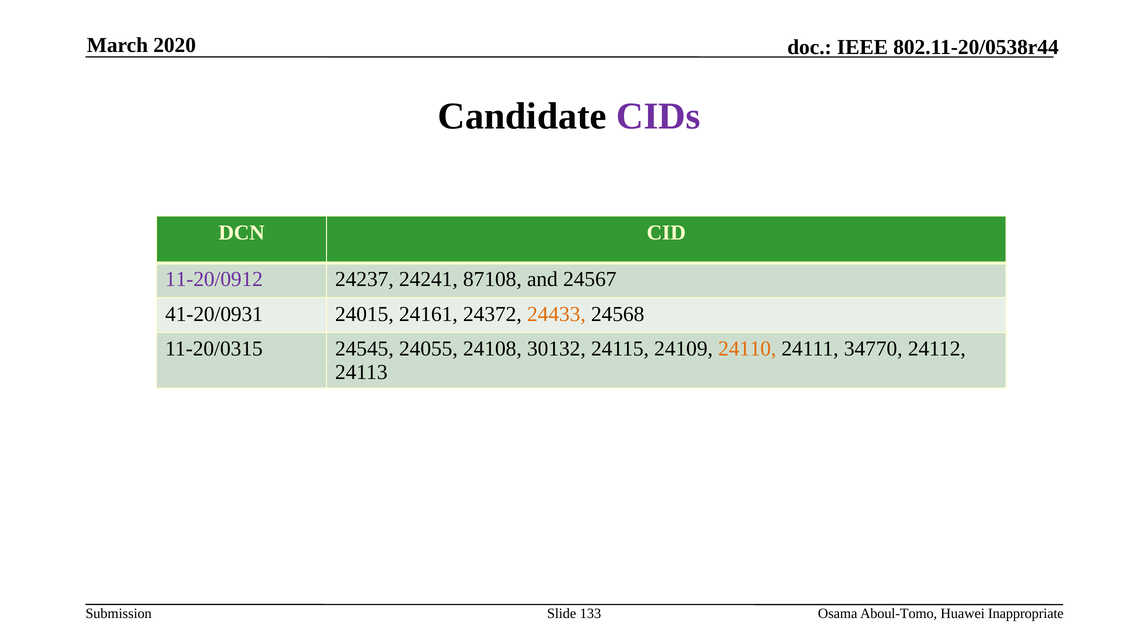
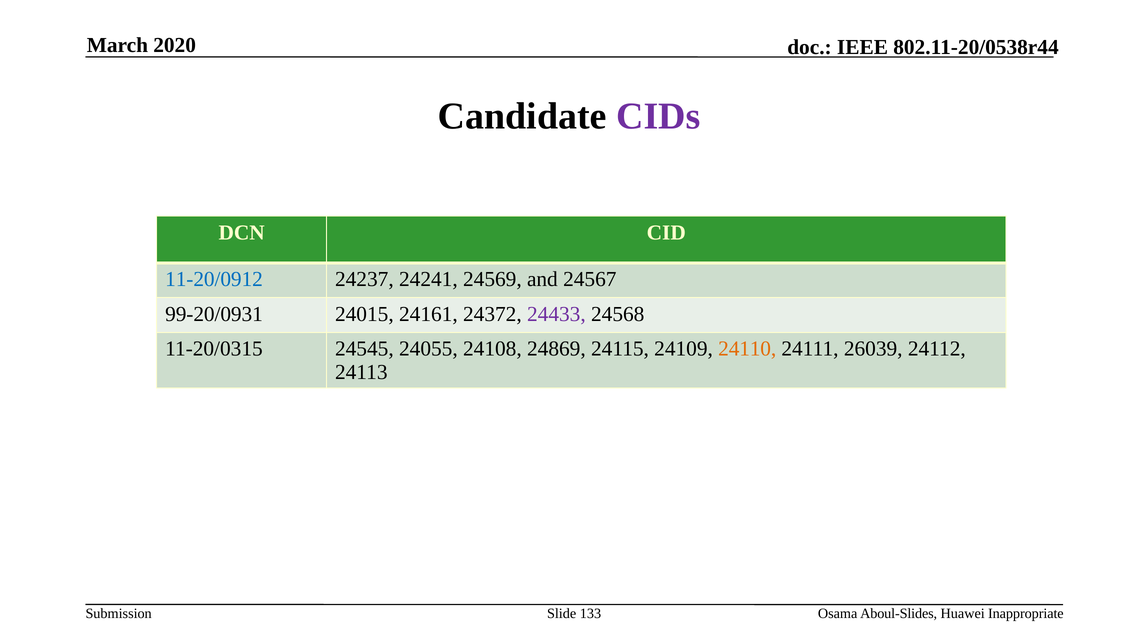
11-20/0912 colour: purple -> blue (214, 280)
87108: 87108 -> 24569 (492, 280)
41-20/0931: 41-20/0931 -> 99-20/0931 (214, 314)
24433 colour: orange -> purple (556, 314)
30132: 30132 -> 24869 (556, 349)
34770: 34770 -> 26039 (873, 349)
Aboul-Tomo: Aboul-Tomo -> Aboul-Slides (899, 614)
